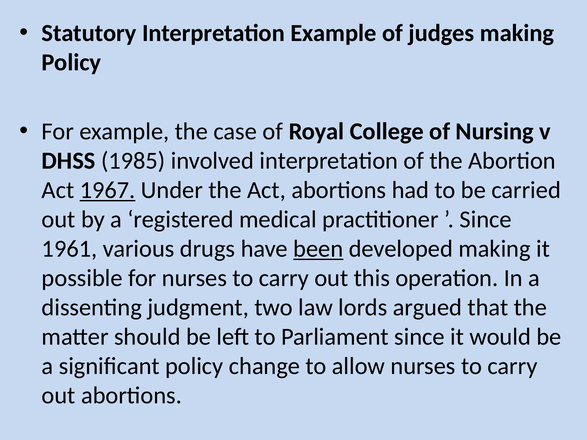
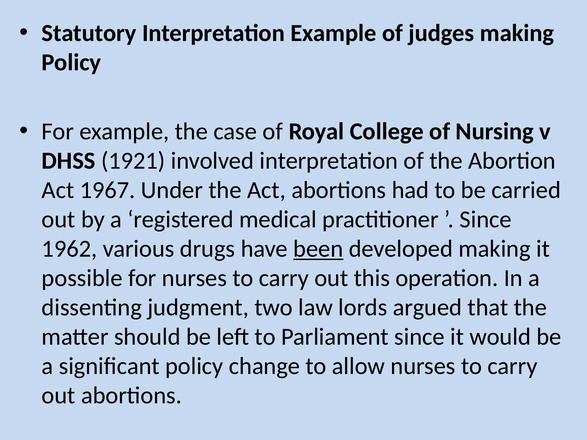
1985: 1985 -> 1921 (133, 161)
1967 underline: present -> none (108, 190)
1961: 1961 -> 1962 (69, 249)
